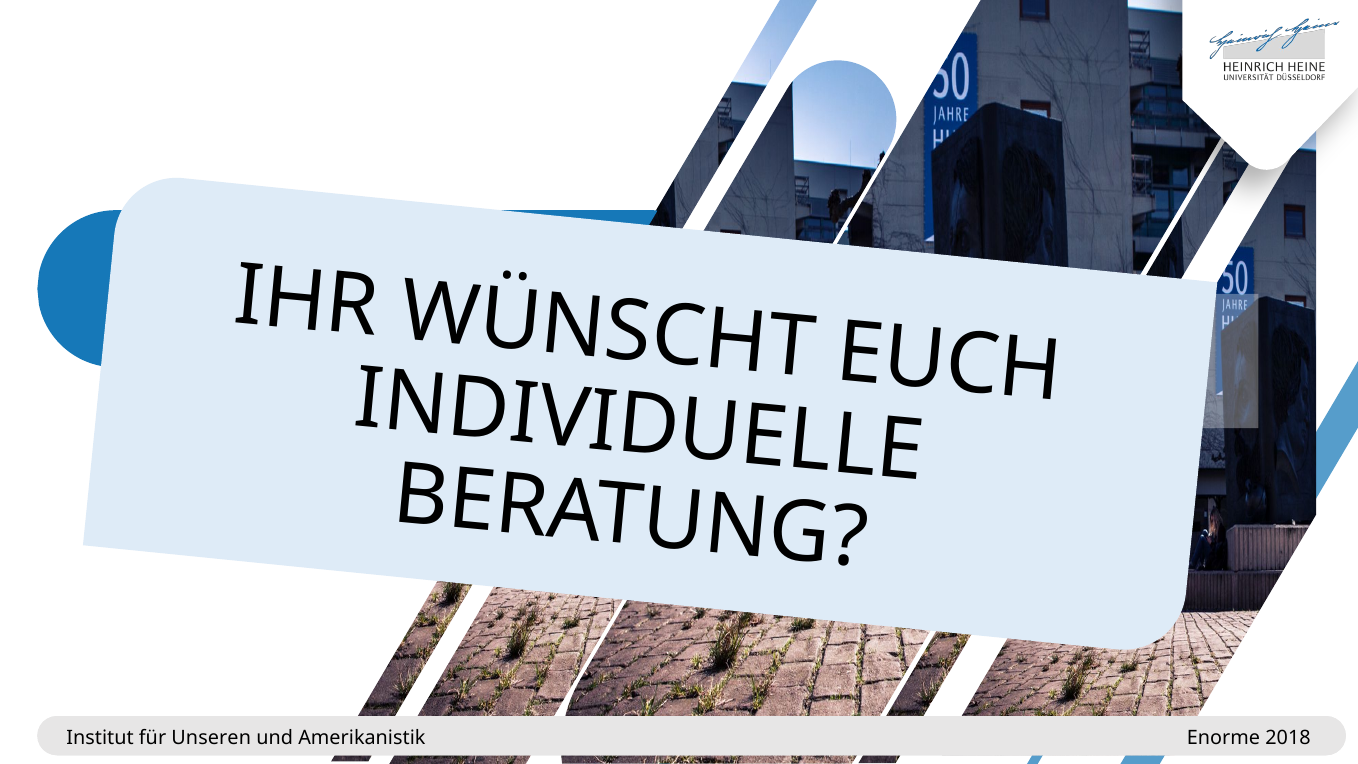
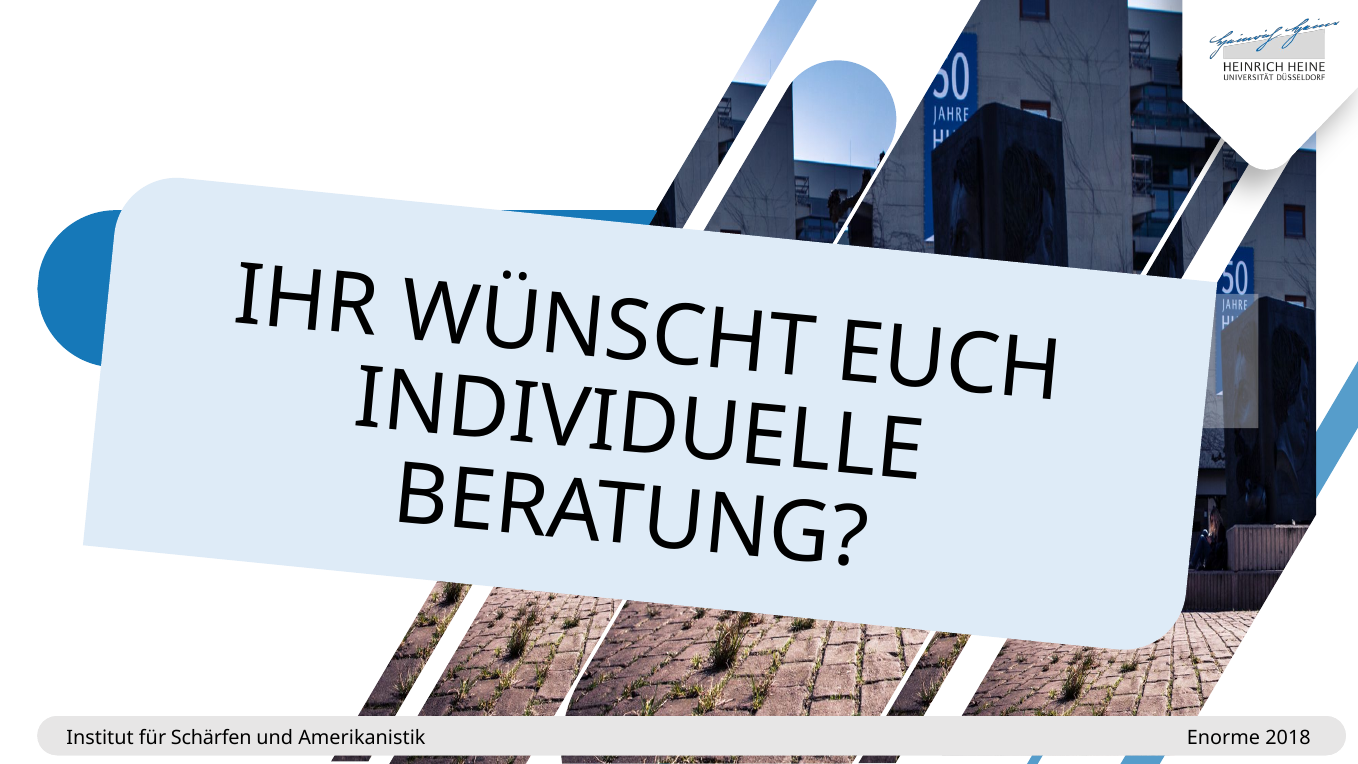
Unseren: Unseren -> Schärfen (211, 738)
